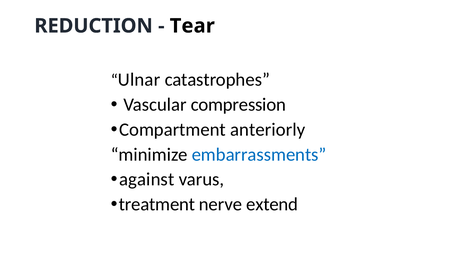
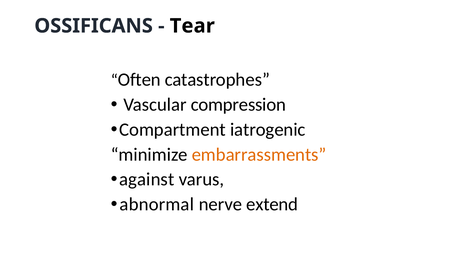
REDUCTION: REDUCTION -> OSSIFICANS (94, 26)
Ulnar: Ulnar -> Often (139, 80)
anteriorly: anteriorly -> iatrogenic (268, 130)
embarrassments colour: blue -> orange (259, 155)
treatment: treatment -> abnormal (157, 204)
